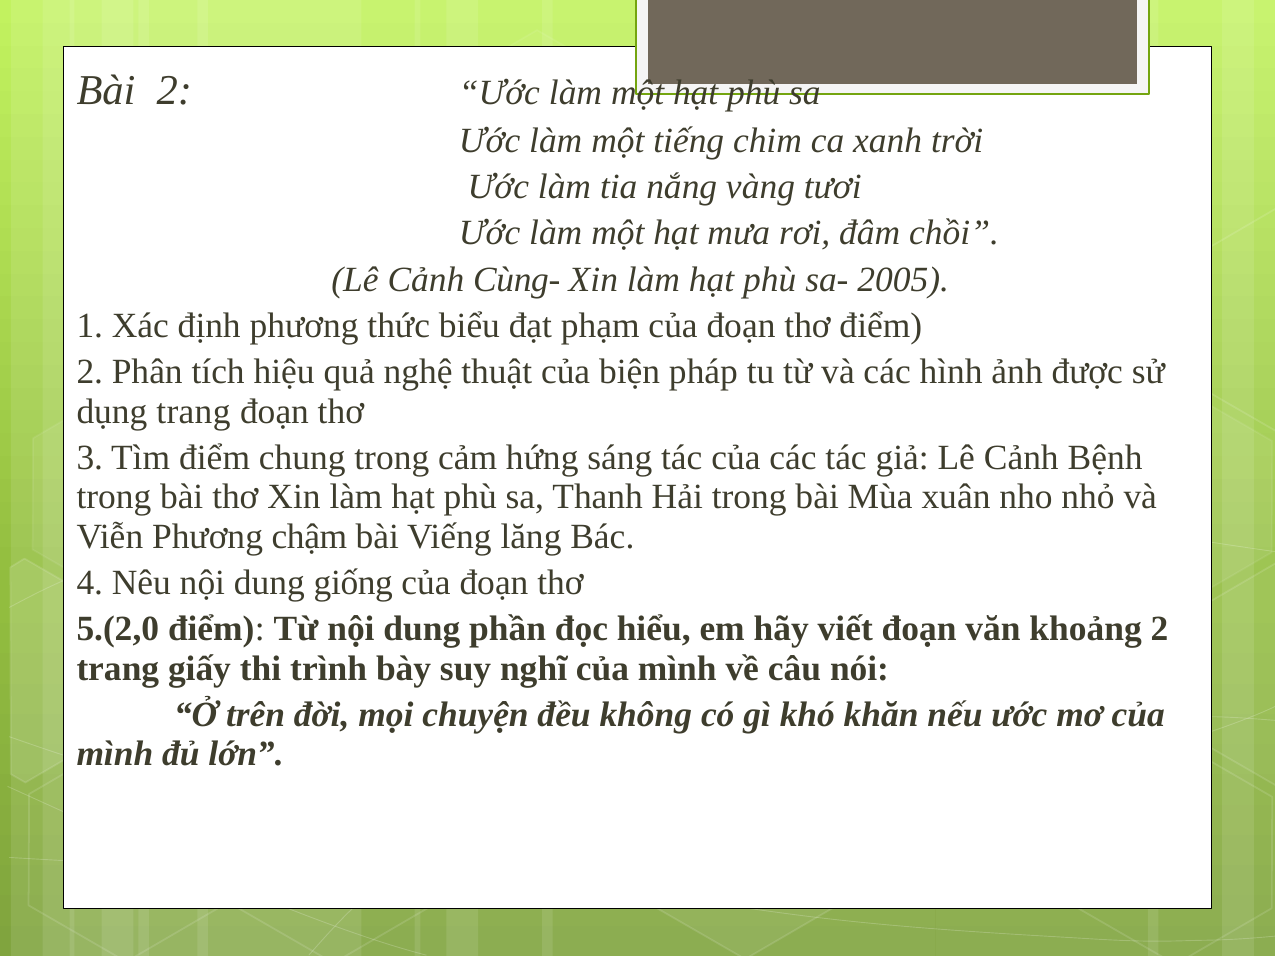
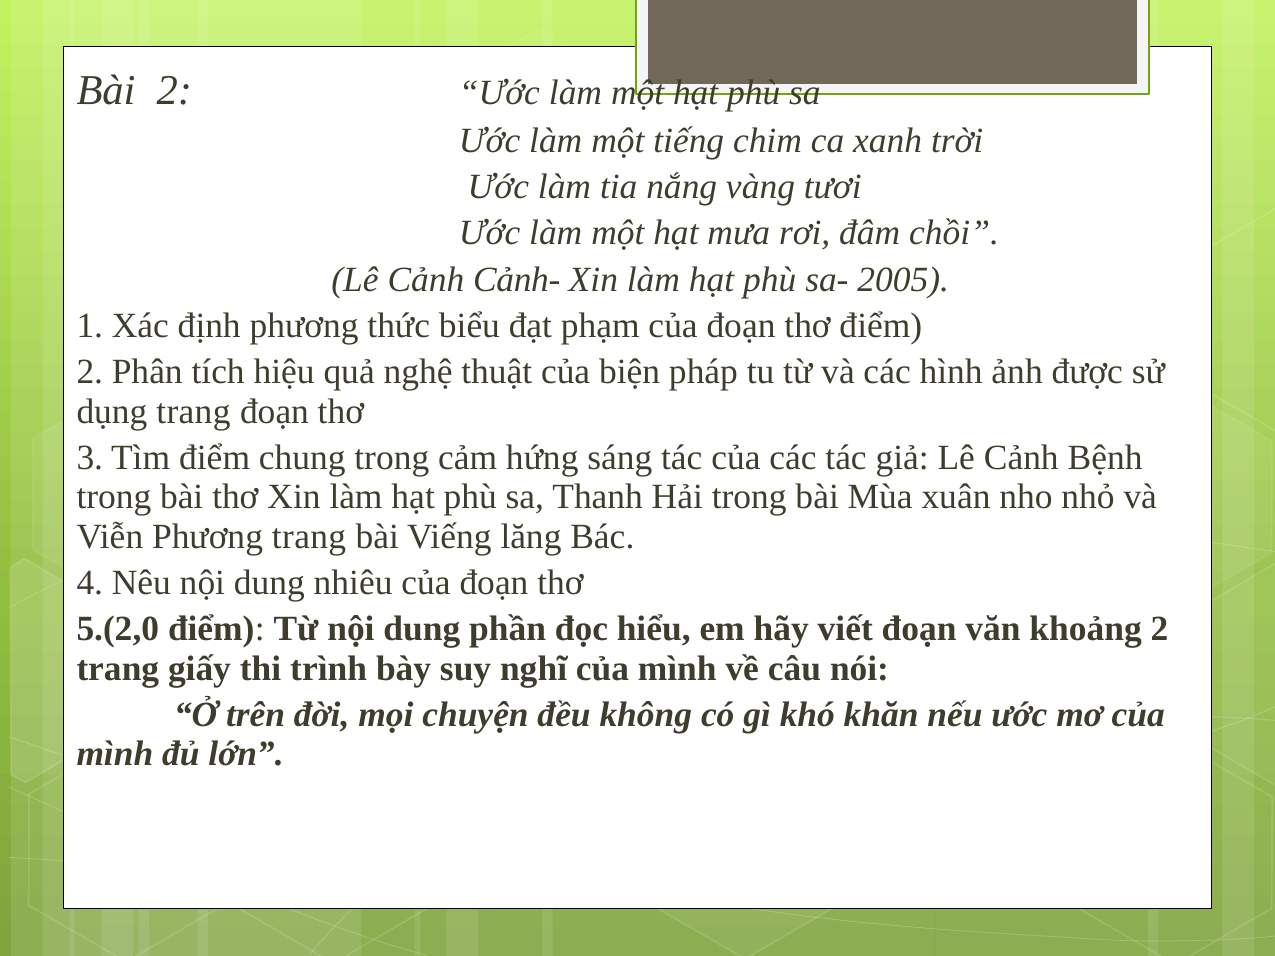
Cùng-: Cùng- -> Cảnh- (517, 280)
Phương chậm: chậm -> trang (309, 537)
giống: giống -> nhiêu (353, 583)
